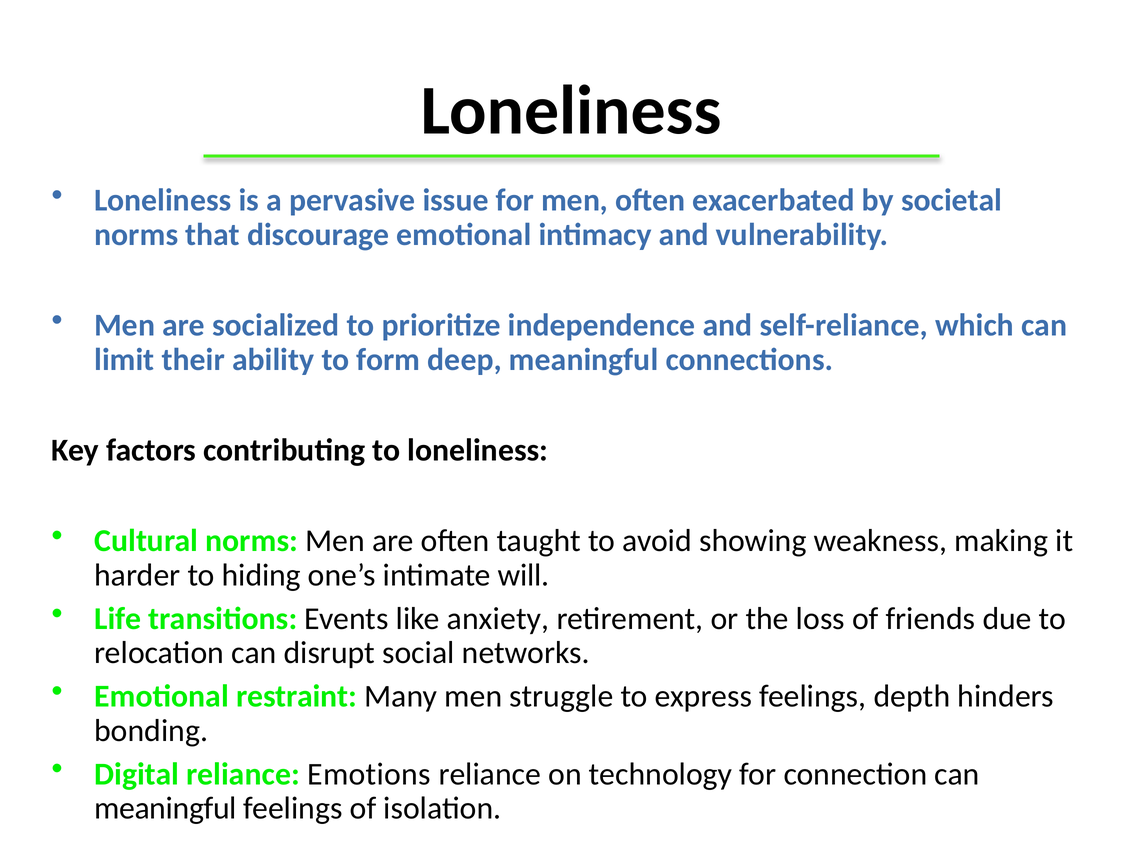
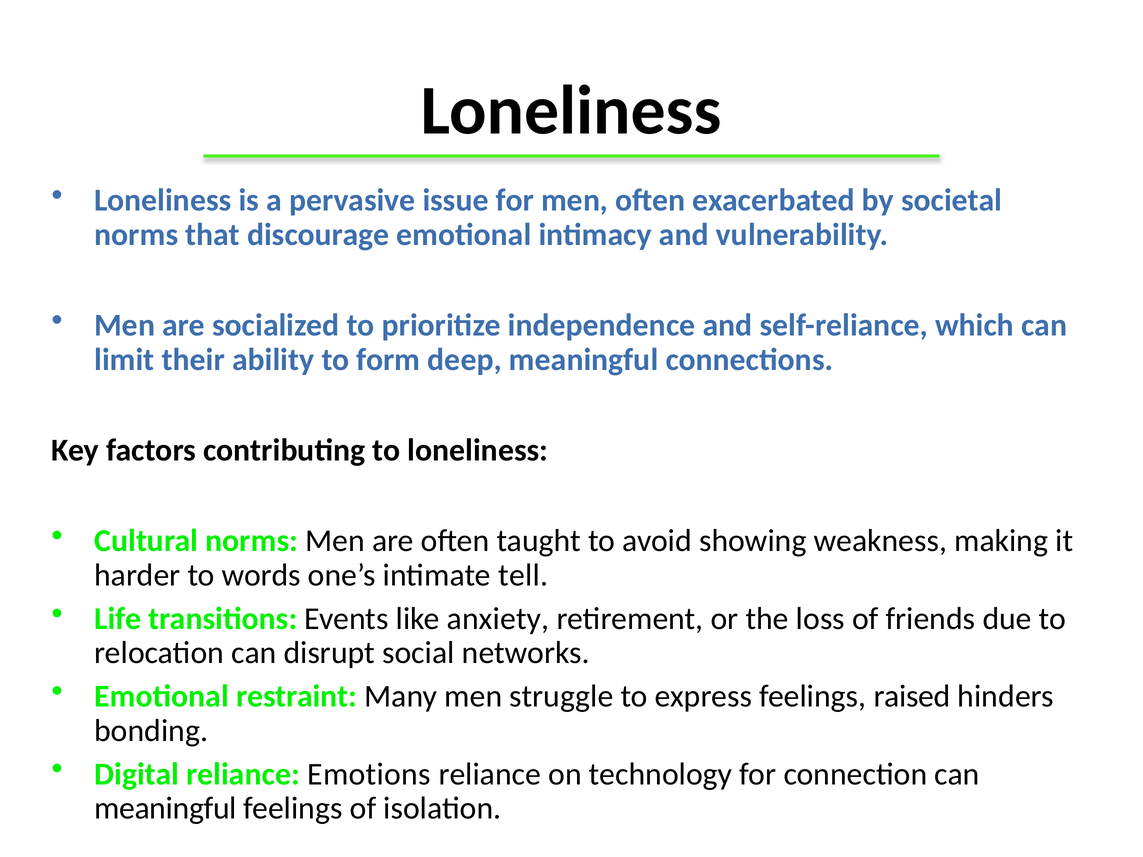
hiding: hiding -> words (261, 575)
will: will -> tell (523, 575)
depth: depth -> raised (912, 697)
